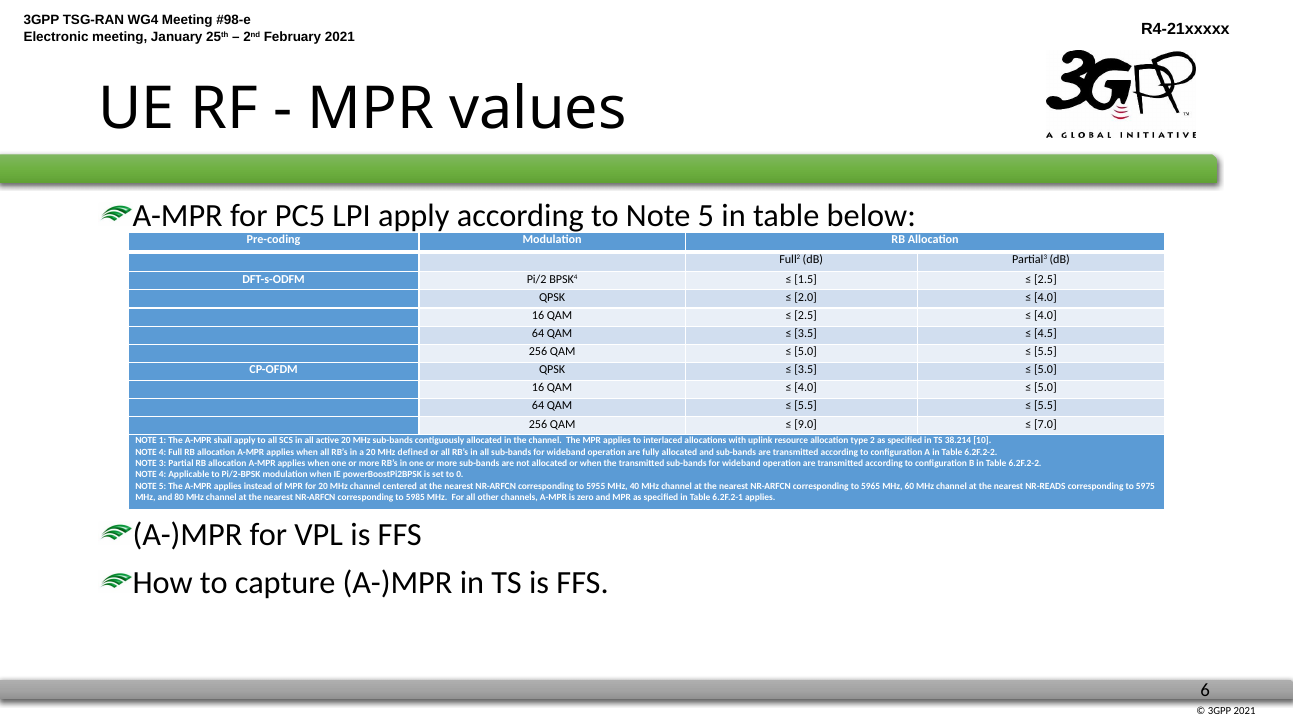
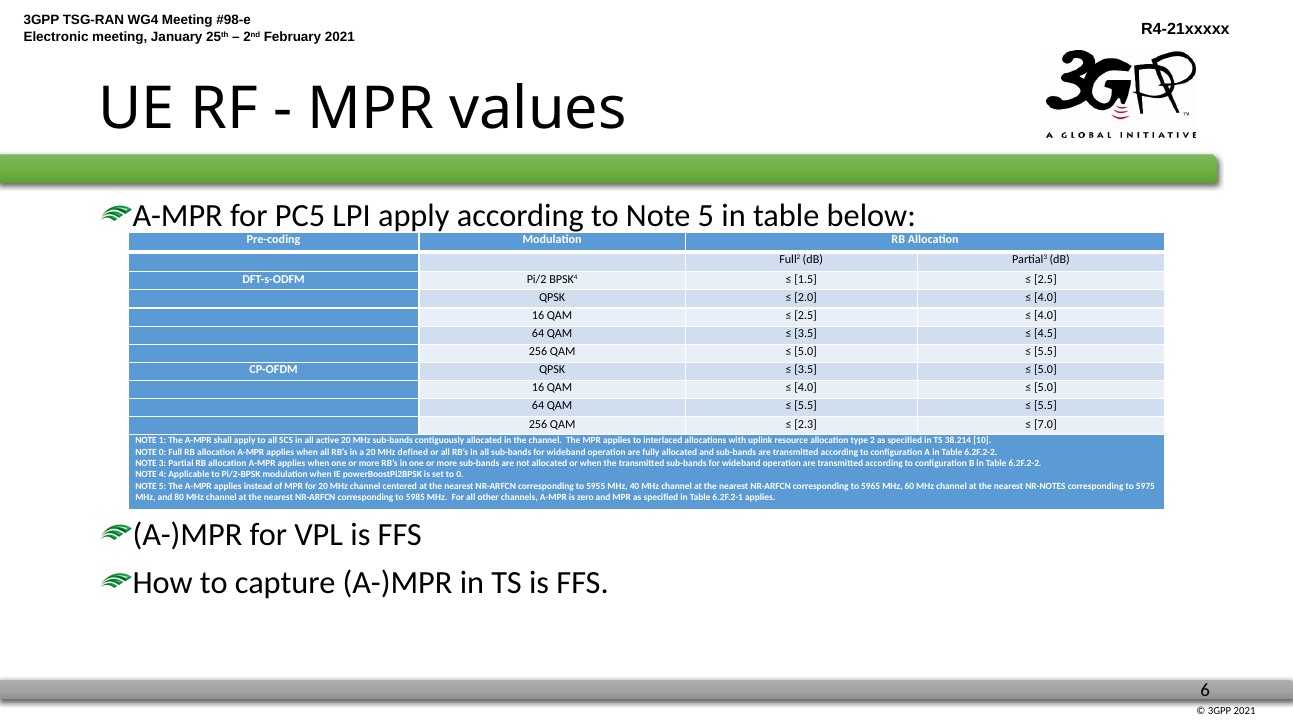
9.0: 9.0 -> 2.3 (806, 424)
4: 4 -> 0 (163, 452)
NR-READS: NR-READS -> NR-NOTES (1045, 487)
